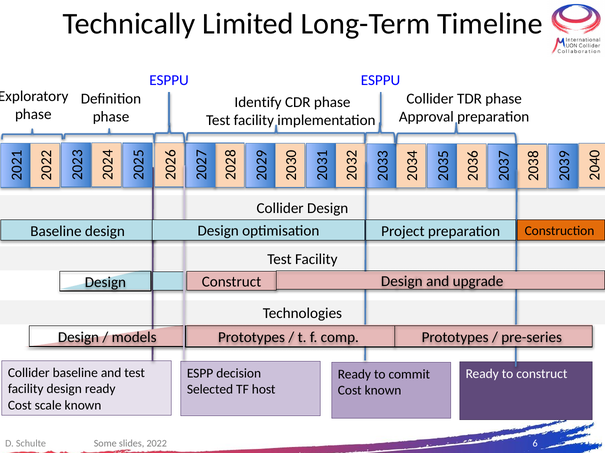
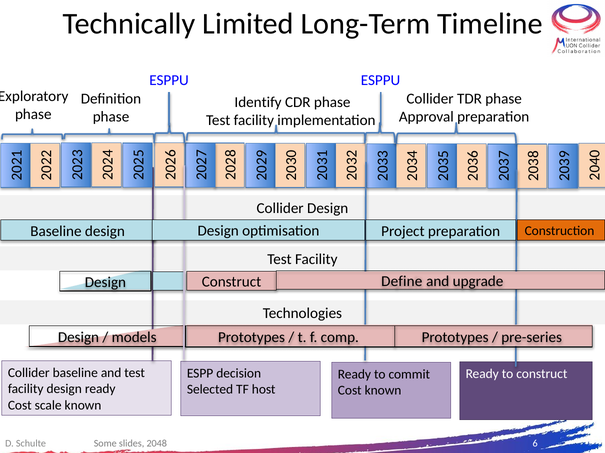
Design: Design -> Define (402, 282)
2022: 2022 -> 2048 (157, 444)
